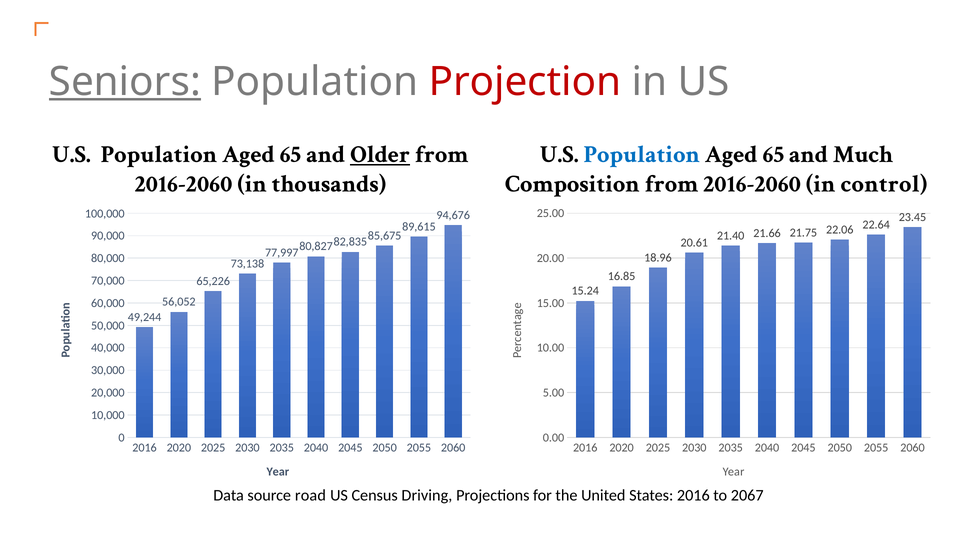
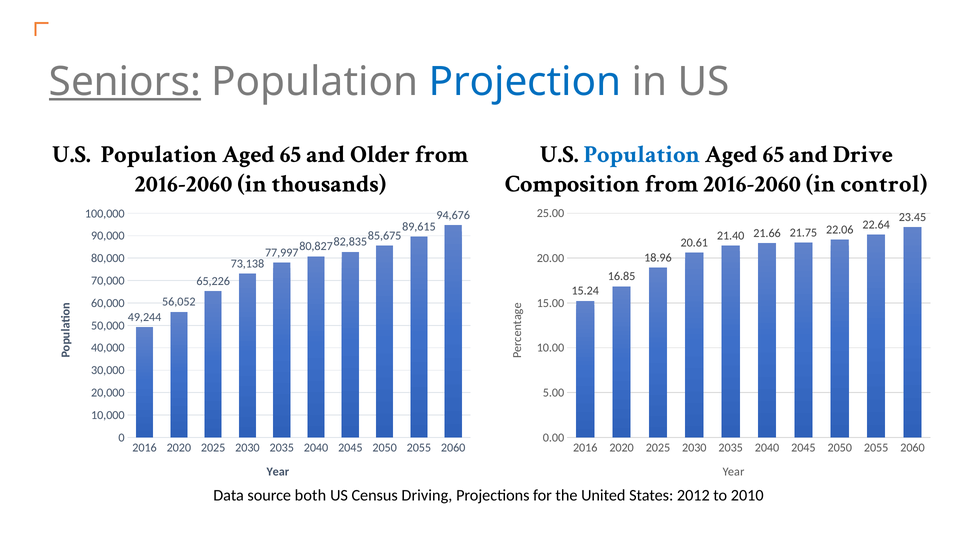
Projection colour: red -> blue (525, 82)
Older underline: present -> none (380, 154)
Much: Much -> Drive (863, 154)
road: road -> both (310, 495)
States 2016: 2016 -> 2012 (693, 495)
2067: 2067 -> 2010 (747, 495)
